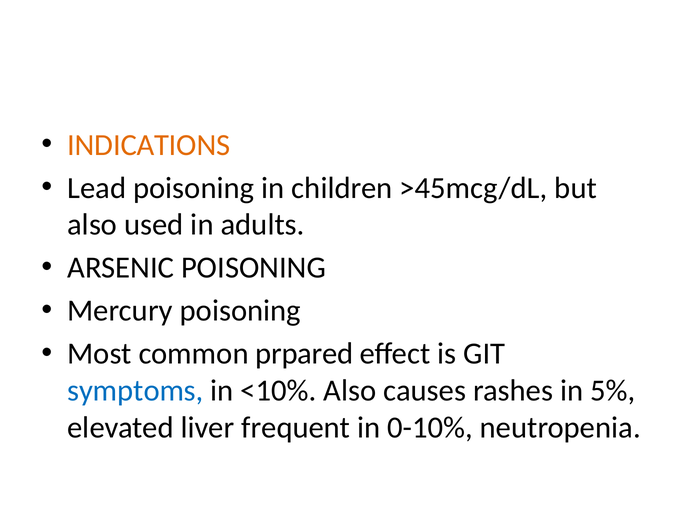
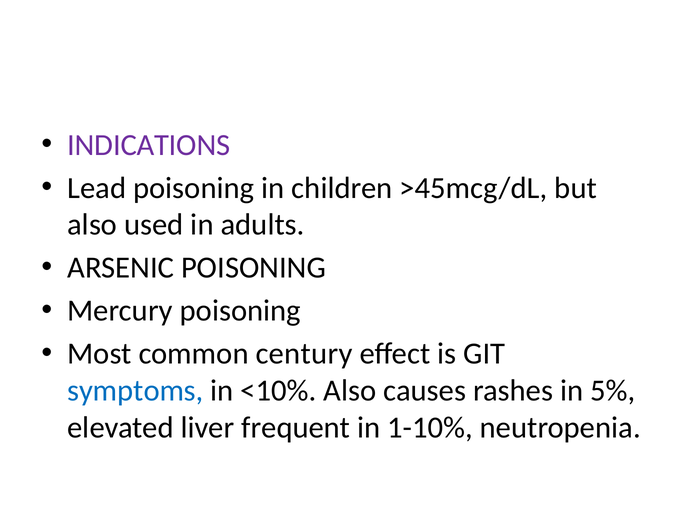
INDICATIONS colour: orange -> purple (149, 145)
prpared: prpared -> century (304, 353)
0-10%: 0-10% -> 1-10% (430, 427)
